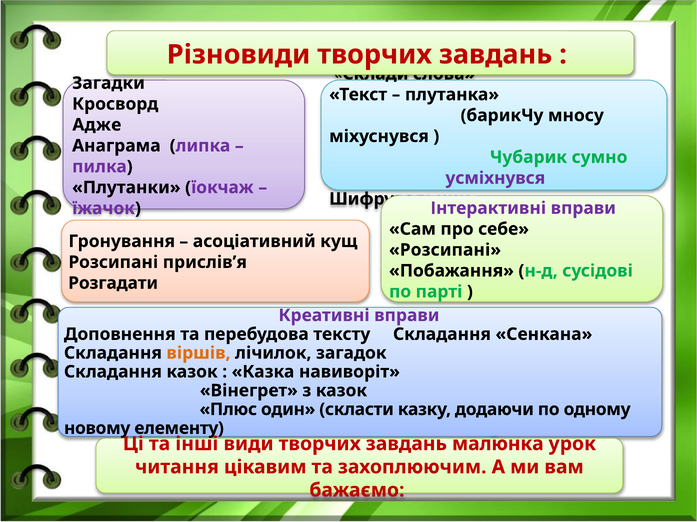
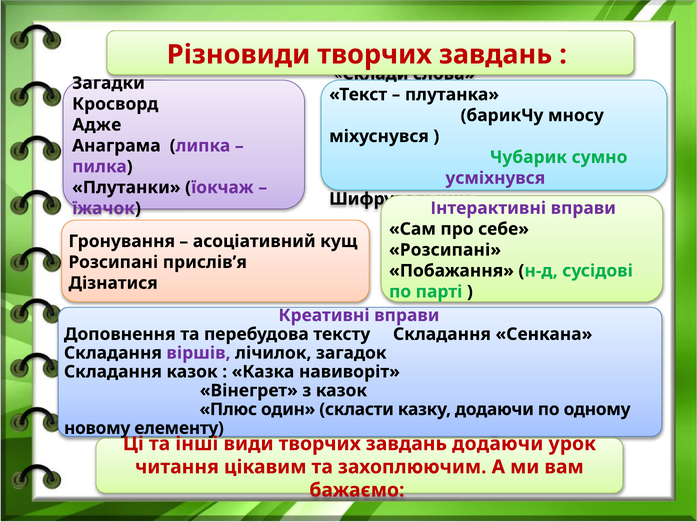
Розгадати: Розгадати -> Дізнатися (113, 283)
віршів colour: orange -> purple (198, 353)
завдань малюнка: малюнка -> додаючи (498, 444)
